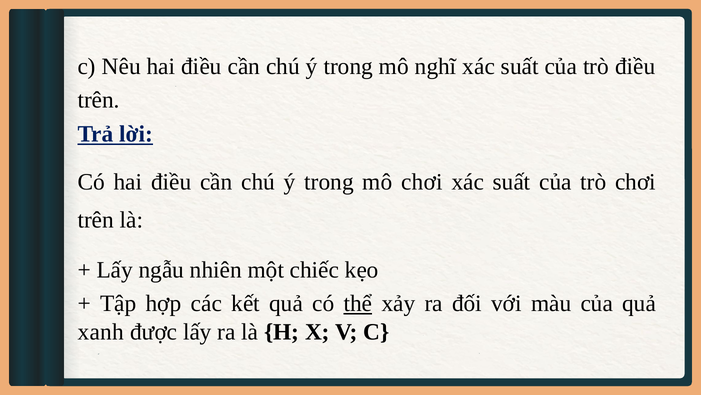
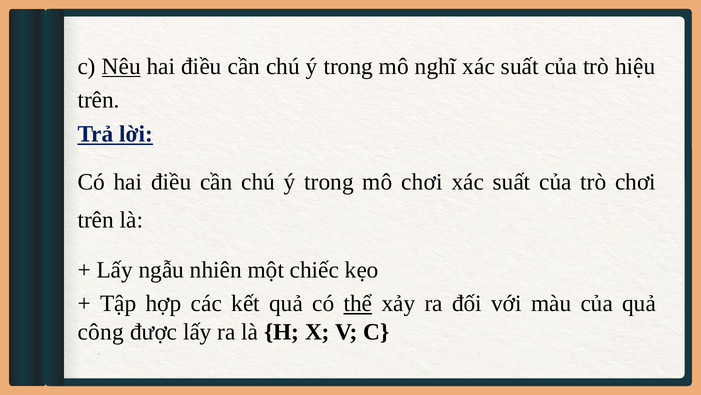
Nêu underline: none -> present (121, 66)
trò điều: điều -> hiệu (635, 66)
xanh: xanh -> công (101, 331)
